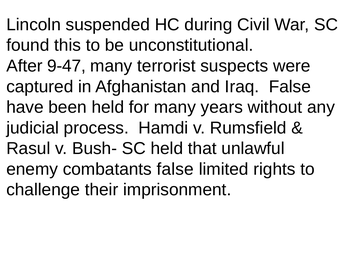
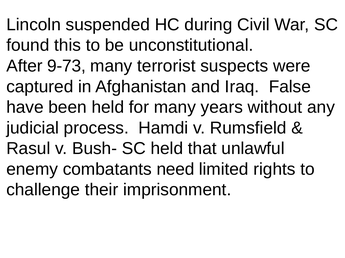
9-47: 9-47 -> 9-73 (66, 66)
combatants false: false -> need (175, 170)
